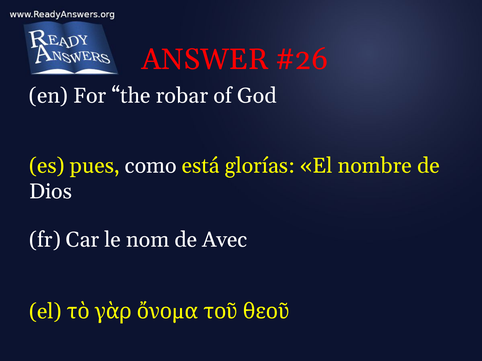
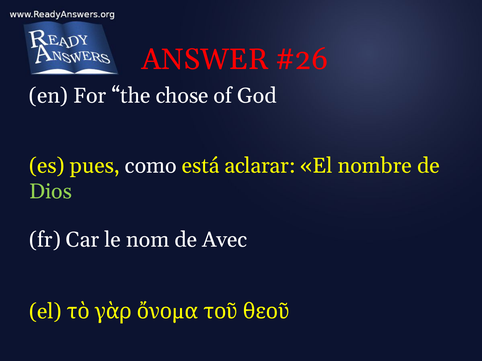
robar: robar -> chose (182, 96)
glorías: glorías -> aclarar (260, 166)
Dios colour: white -> light green (51, 192)
